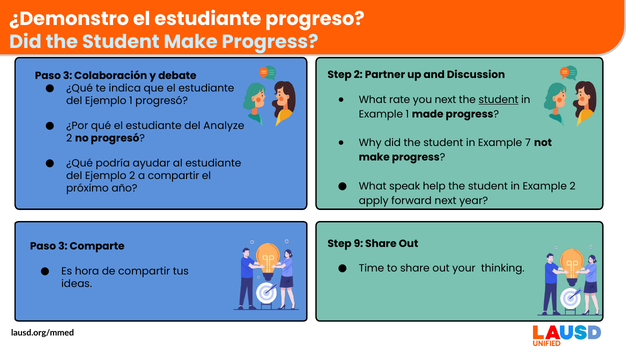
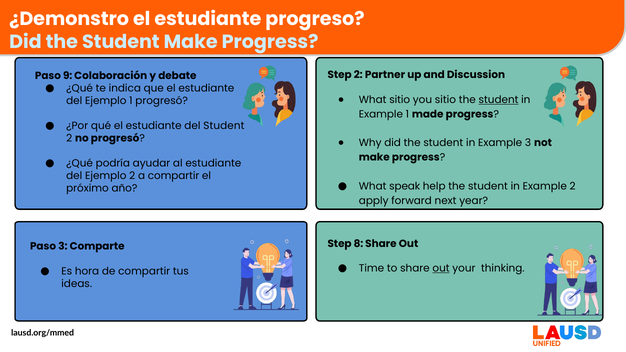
3: 3 -> 9 (68, 76)
What rate: rate -> sitio (400, 100)
you next: next -> sitio (445, 100)
del Analyze: Analyze -> Student (224, 126)
Example 7: 7 -> 3 (528, 143)
9: 9 -> 8 (358, 244)
out underline: none -> present (441, 268)
